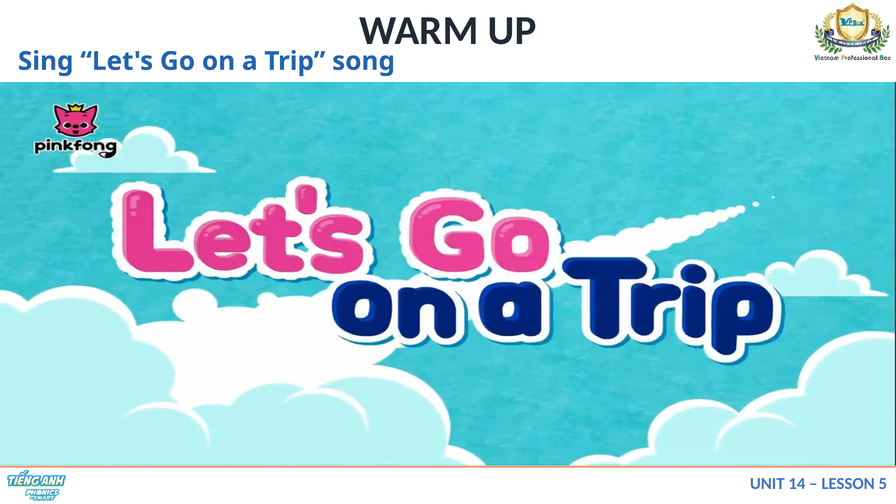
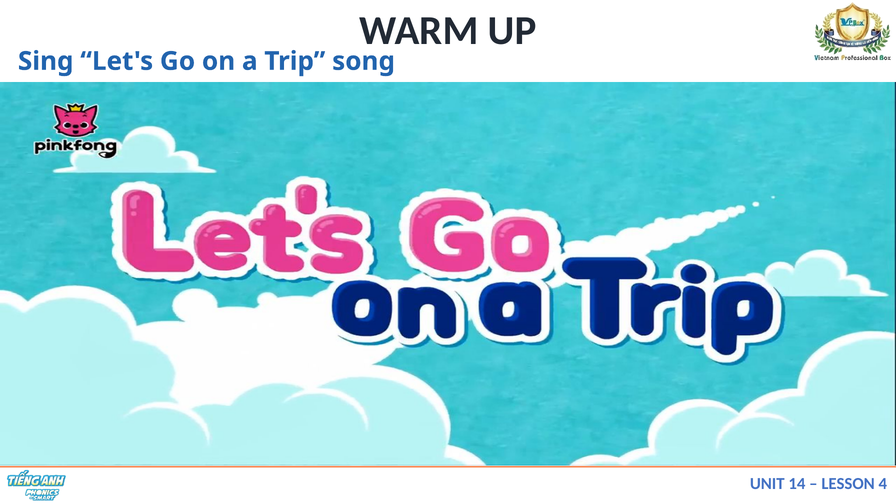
5: 5 -> 4 (883, 484)
